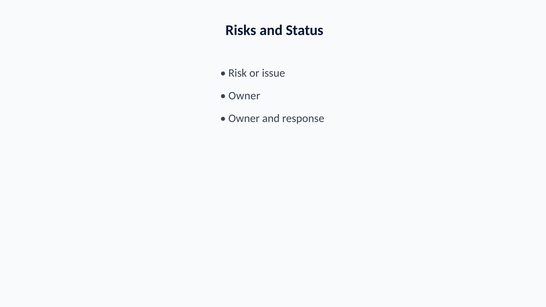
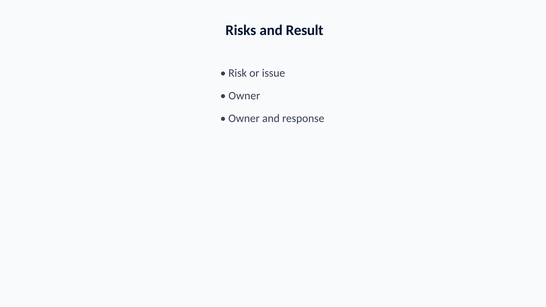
Status: Status -> Result (305, 30)
